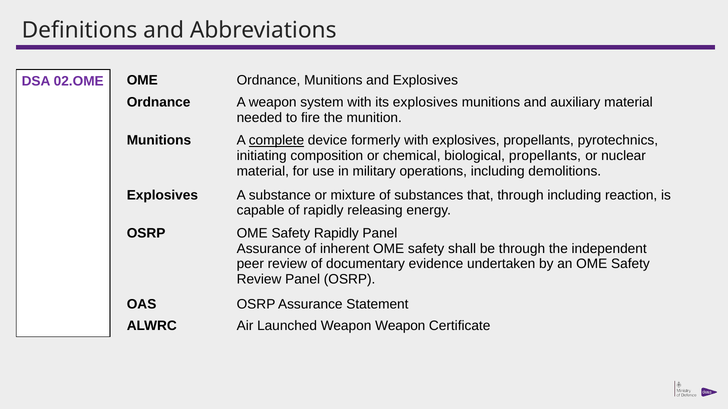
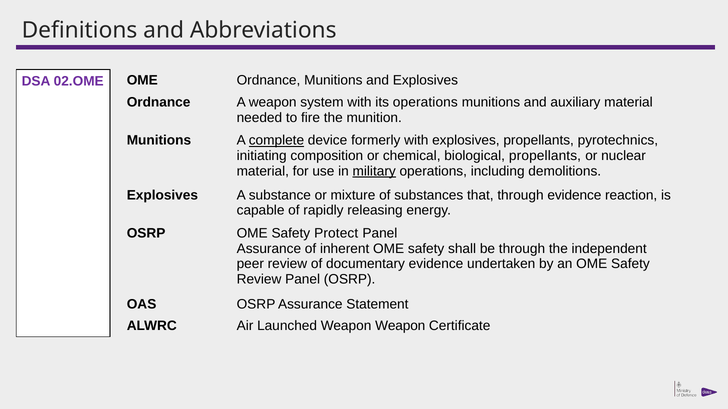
its explosives: explosives -> operations (425, 102)
military underline: none -> present (374, 171)
through including: including -> evidence (574, 195)
Safety Rapidly: Rapidly -> Protect (336, 234)
